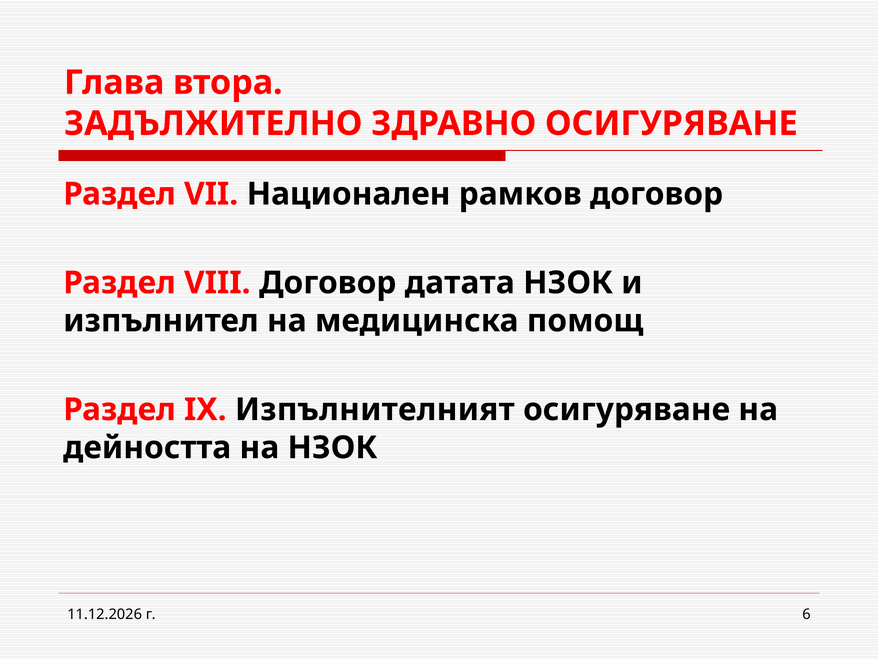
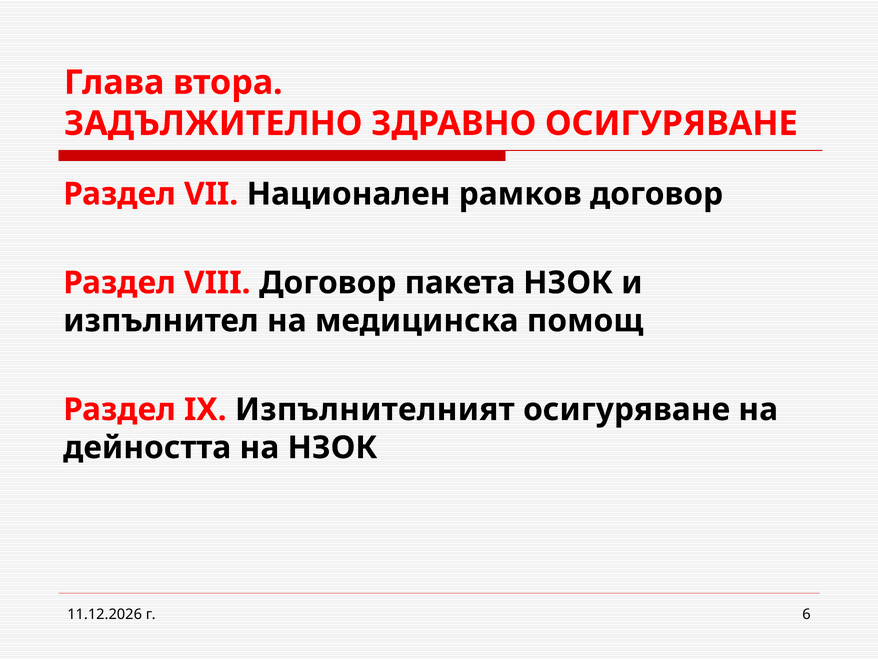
датата: датата -> пакета (460, 283)
